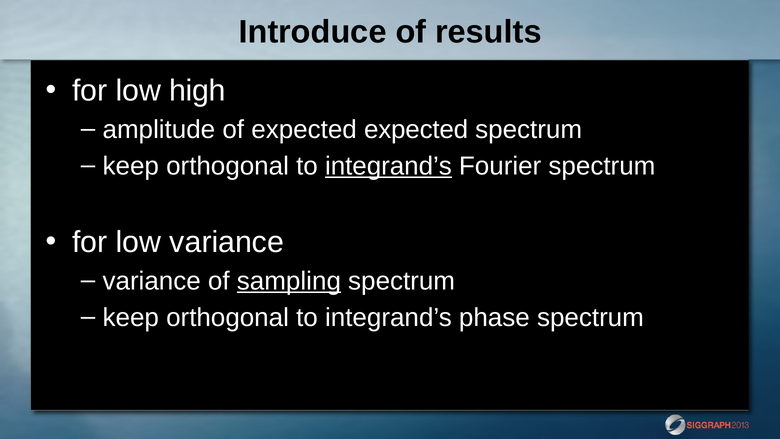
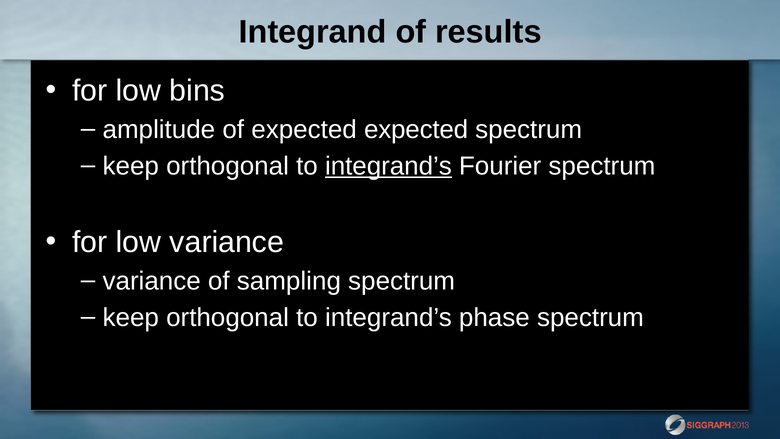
Introduce: Introduce -> Integrand (313, 32)
high: high -> bins (197, 91)
sampling underline: present -> none (289, 281)
